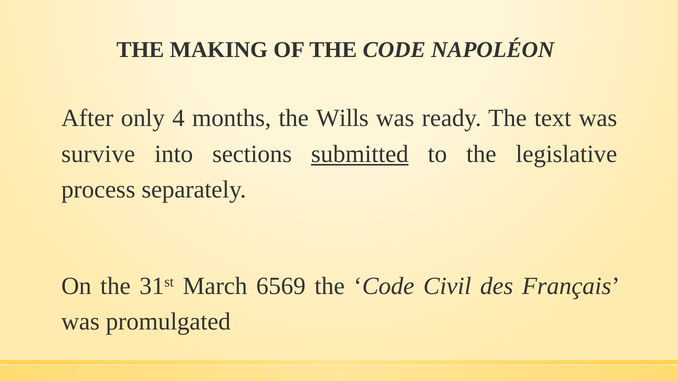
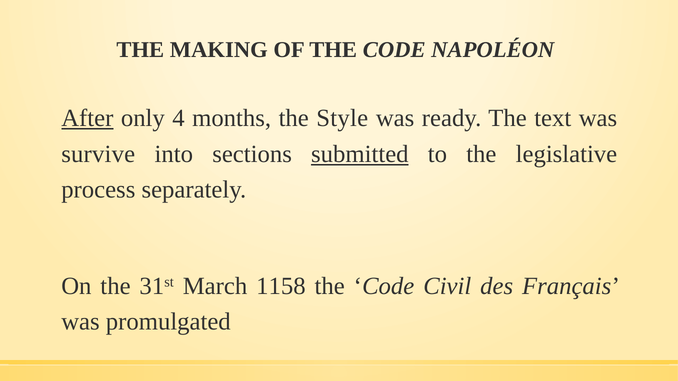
After underline: none -> present (87, 118)
Wills: Wills -> Style (342, 118)
6569: 6569 -> 1158 (281, 286)
